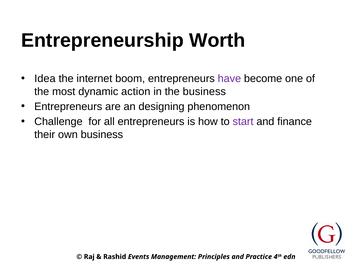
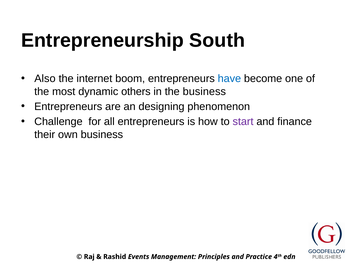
Worth: Worth -> South (217, 40)
Idea: Idea -> Also (45, 79)
have colour: purple -> blue (229, 79)
action: action -> others (136, 91)
